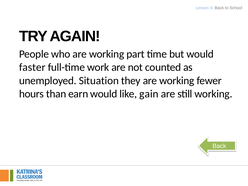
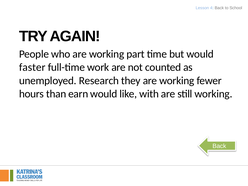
Situation: Situation -> Research (99, 81)
gain: gain -> with (149, 94)
